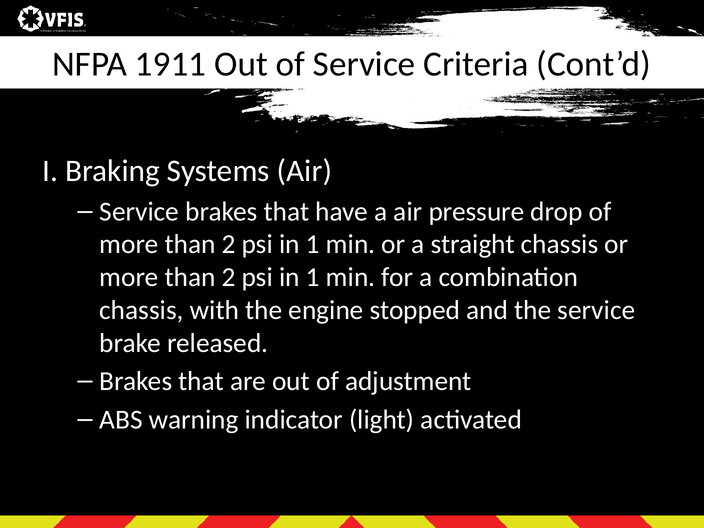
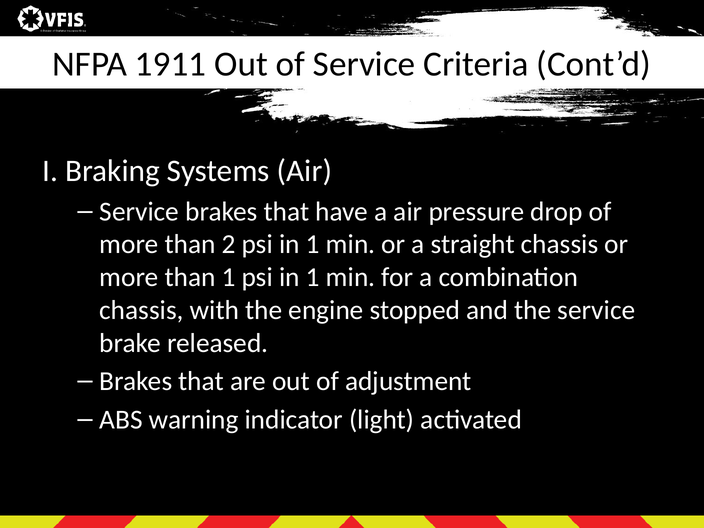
2: 2 -> 1 (229, 277)
